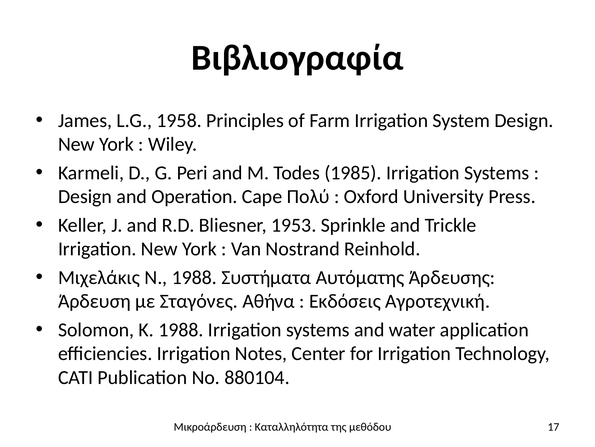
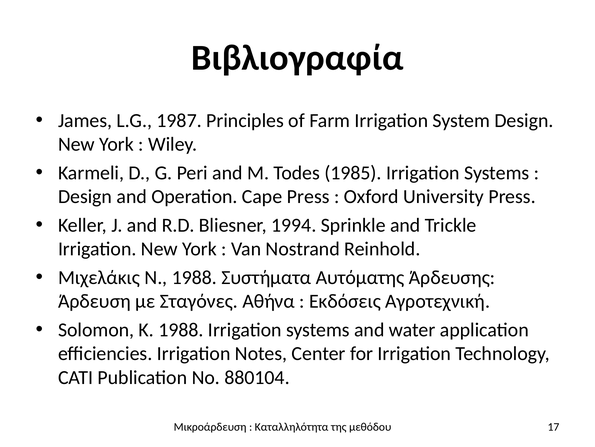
1958: 1958 -> 1987 (179, 120)
Cape Πολύ: Πολύ -> Press (308, 196)
1953: 1953 -> 1994 (294, 225)
